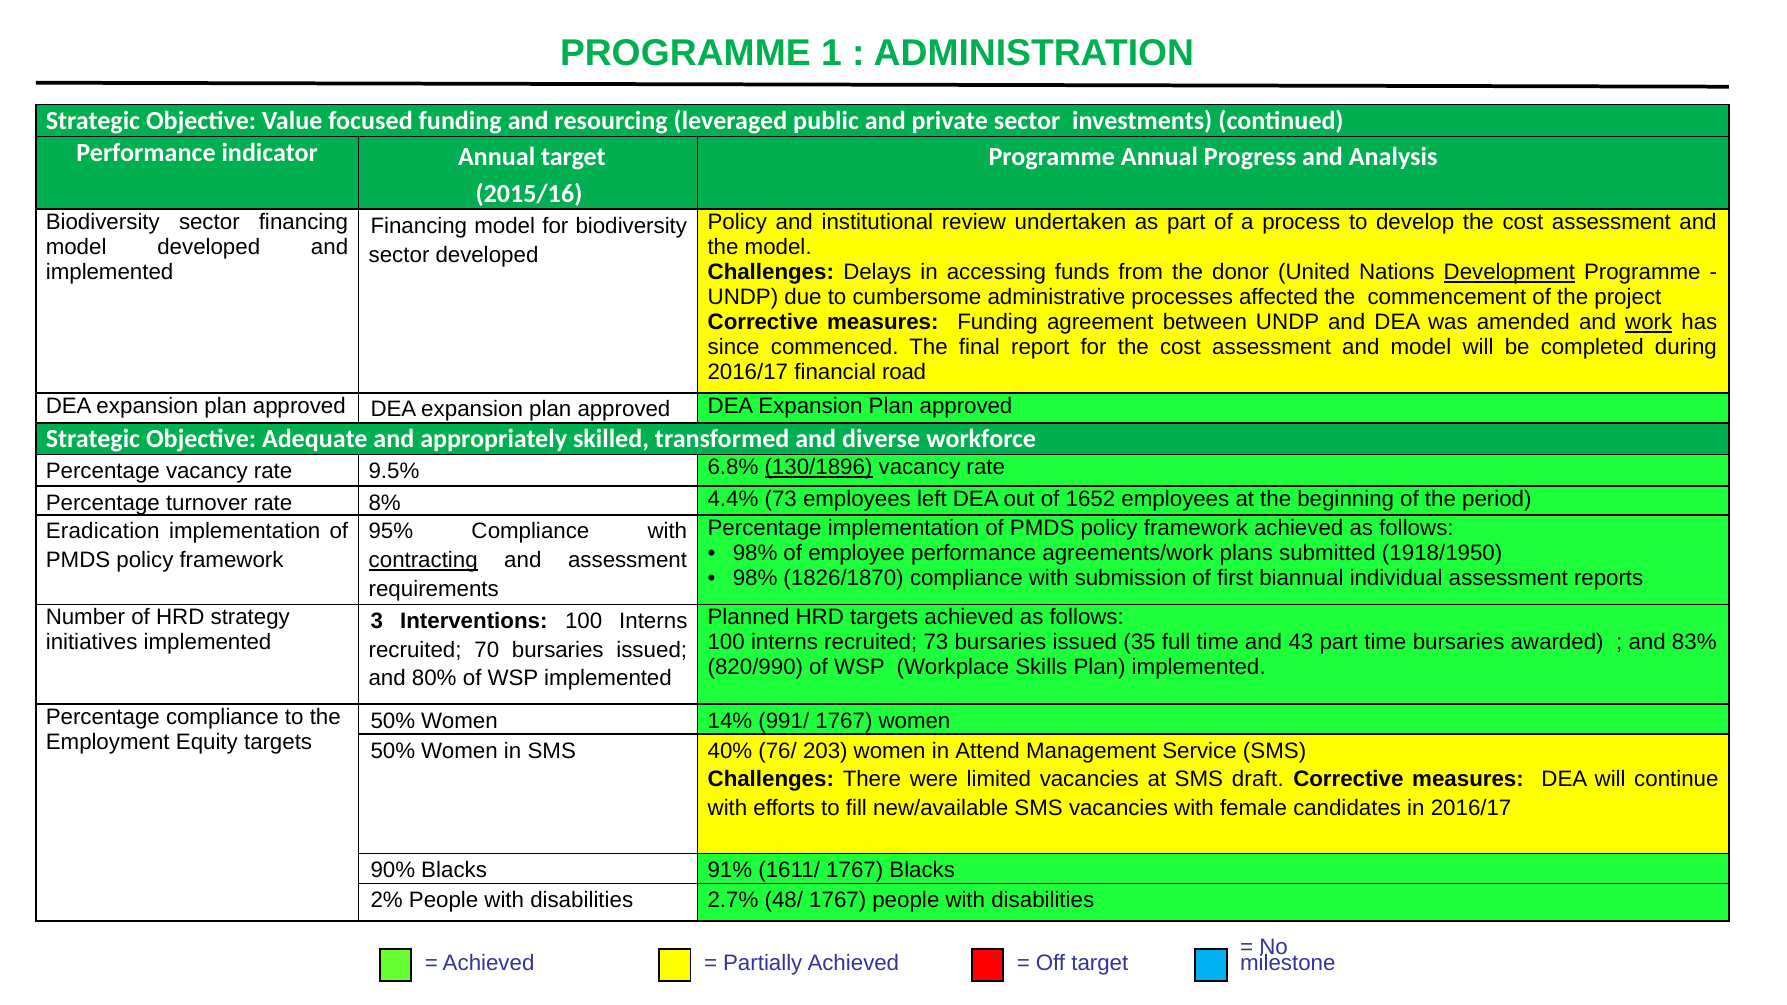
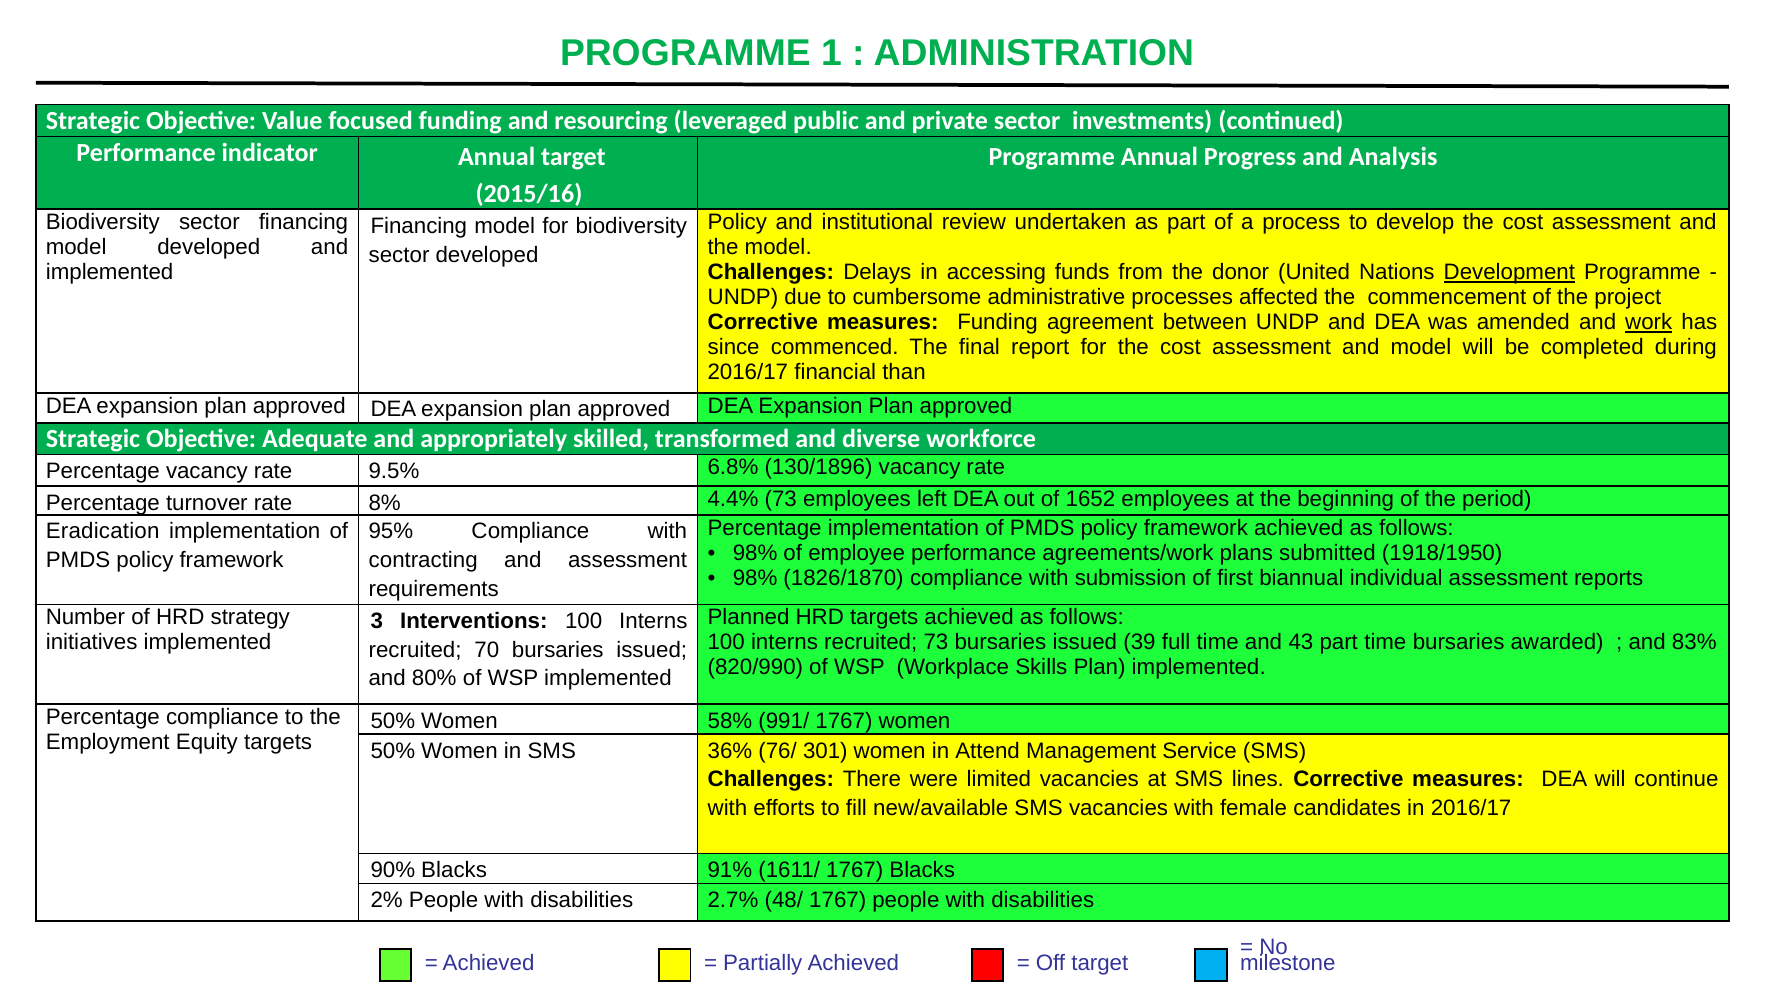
road: road -> than (904, 372)
130/1896 underline: present -> none (819, 468)
contracting underline: present -> none (423, 560)
35: 35 -> 39 (1139, 642)
14%: 14% -> 58% (730, 721)
40%: 40% -> 36% (730, 751)
203: 203 -> 301 (825, 751)
draft: draft -> lines (1258, 780)
